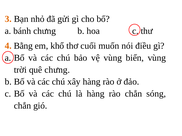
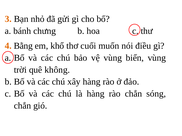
quê chưng: chưng -> không (57, 70)
